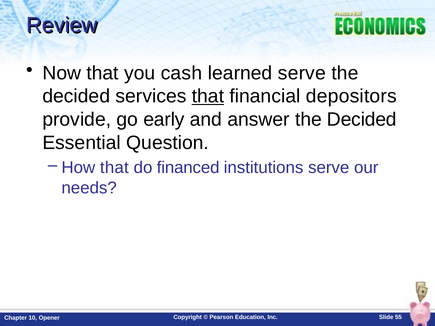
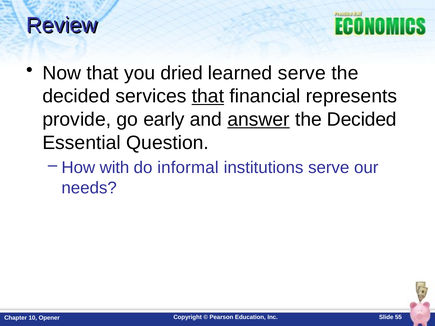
cash: cash -> dried (182, 73)
depositors: depositors -> represents (351, 96)
answer underline: none -> present (259, 120)
How that: that -> with (115, 168)
financed: financed -> informal (188, 168)
